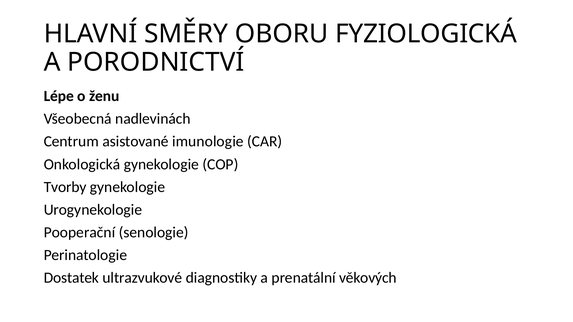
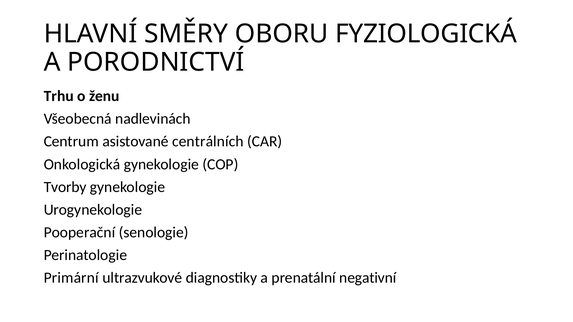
Lépe: Lépe -> Trhu (59, 96)
imunologie: imunologie -> centrálních (208, 142)
Dostatek: Dostatek -> Primární (71, 278)
věkových: věkových -> negativní (368, 278)
